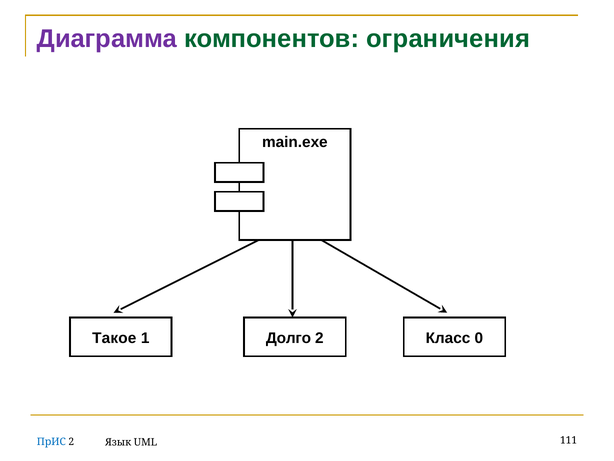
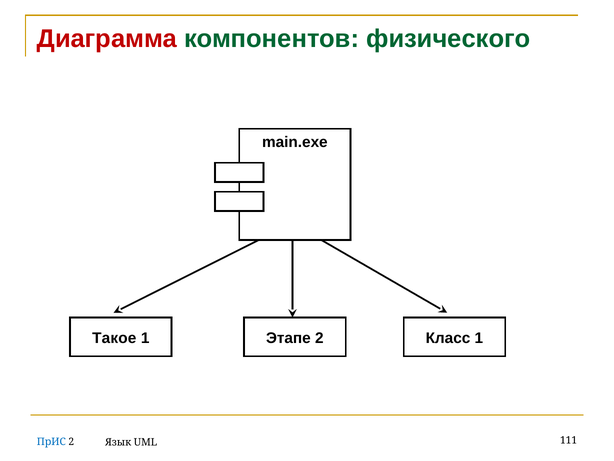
Диаграмма colour: purple -> red (107, 39)
ограничения: ограничения -> физического (448, 39)
Долго: Долго -> Этапе (288, 338)
Класс 0: 0 -> 1 (479, 338)
